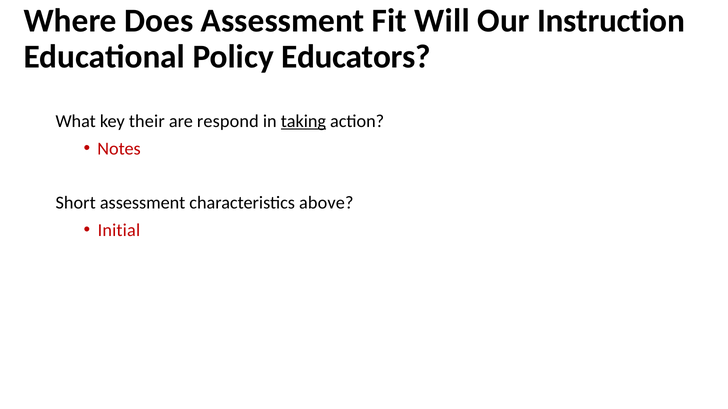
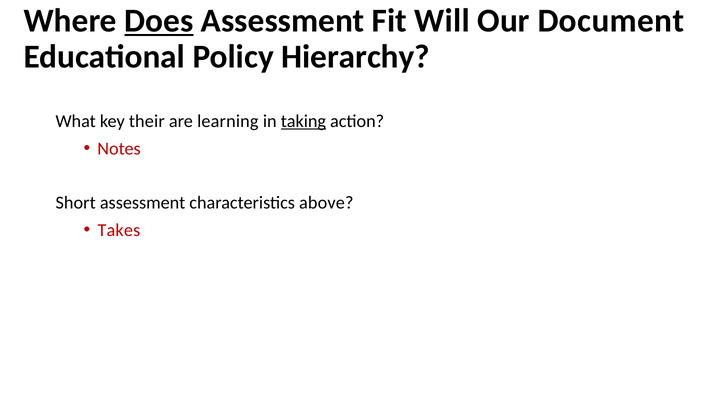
Does underline: none -> present (159, 21)
Instruction: Instruction -> Document (611, 21)
Educators: Educators -> Hierarchy (356, 57)
respond: respond -> learning (228, 121)
Initial: Initial -> Takes (119, 230)
